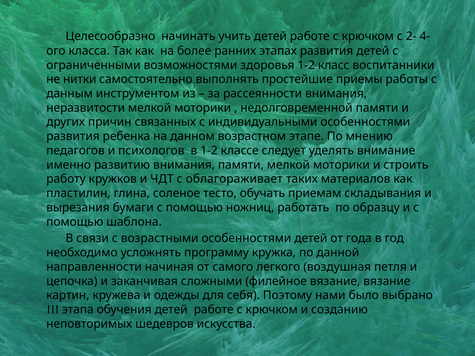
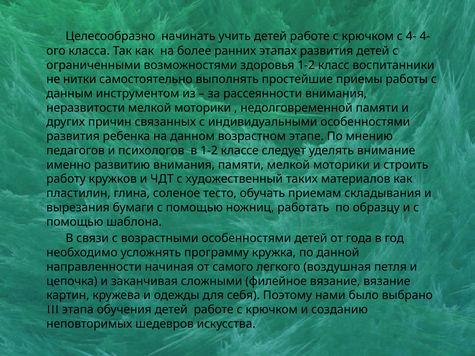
с 2-: 2- -> 4- (411, 36)
облагораживает: облагораживает -> художественный (234, 179)
